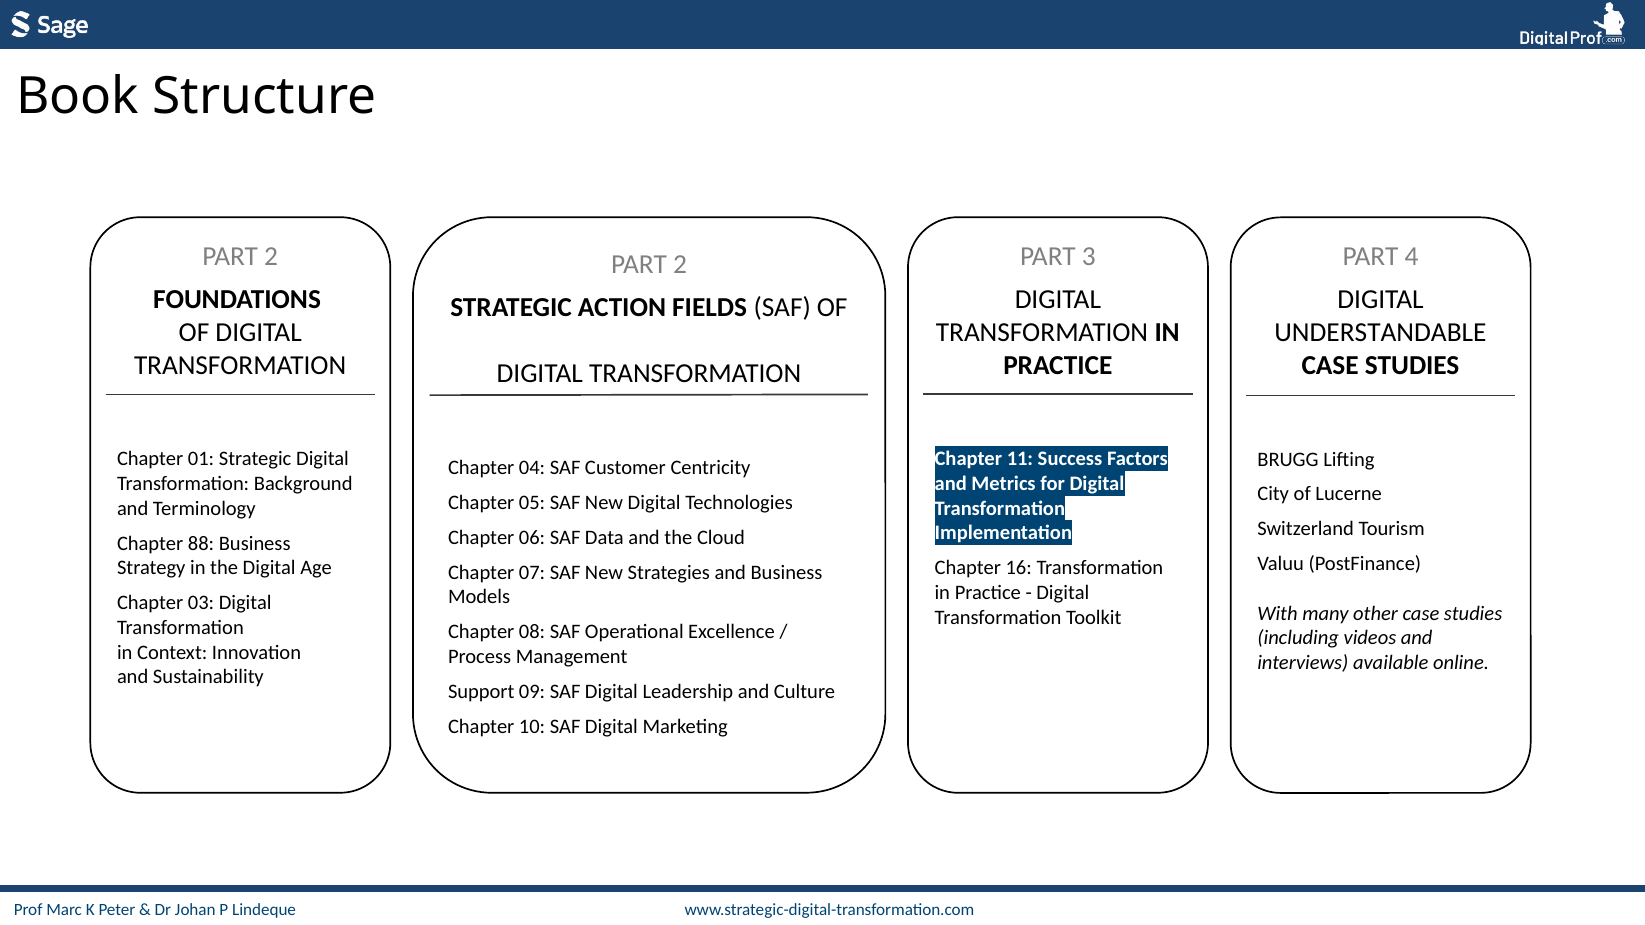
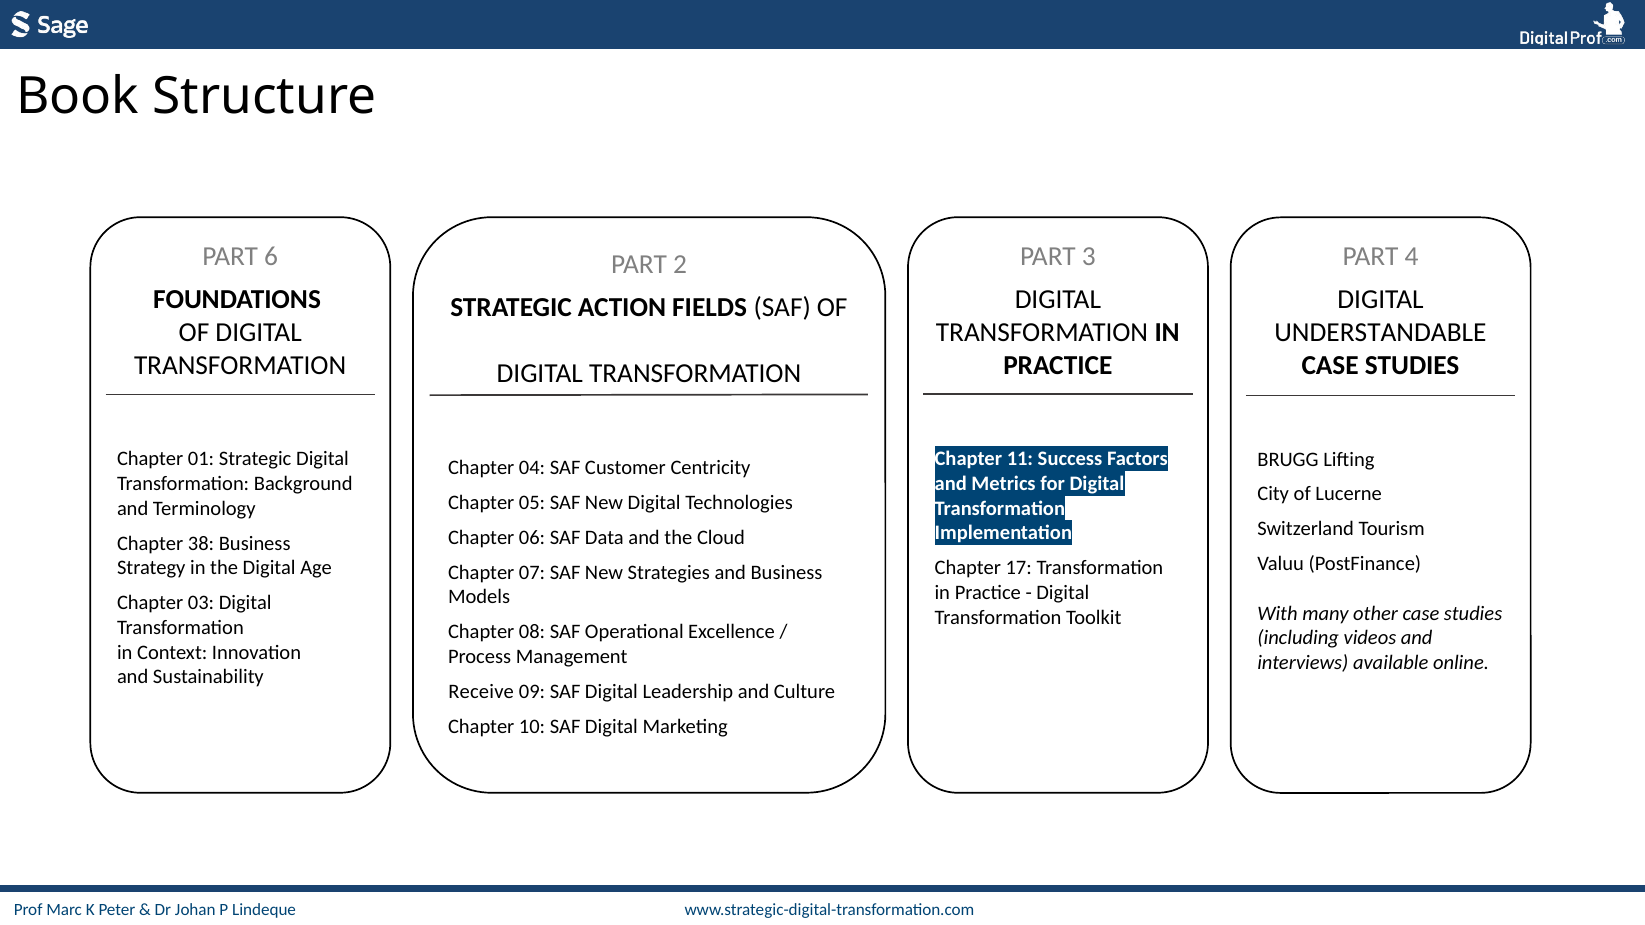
2: 2 -> 6 (271, 256)
88: 88 -> 38 (201, 544)
16: 16 -> 17 (1019, 568)
Support: Support -> Receive (481, 692)
